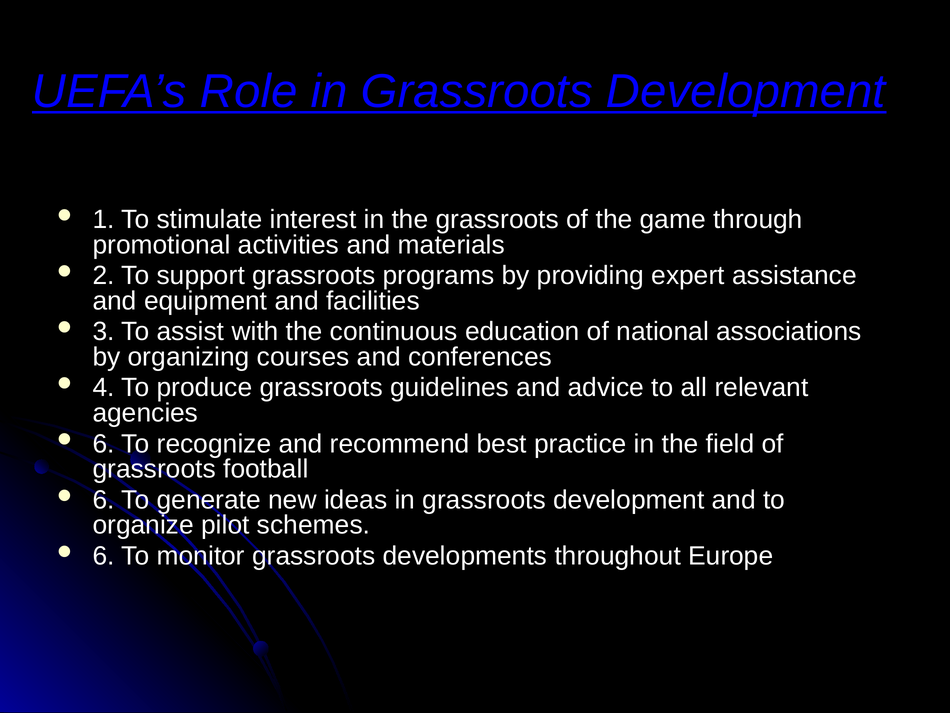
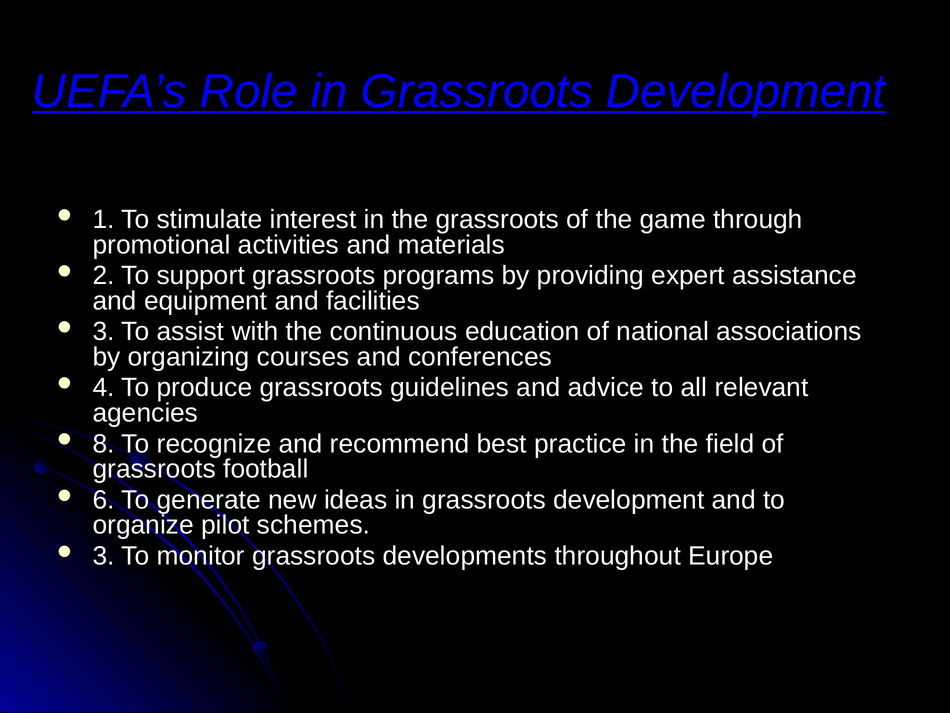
6: 6 -> 8 (104, 443)
6: 6 -> 3 (104, 555)
